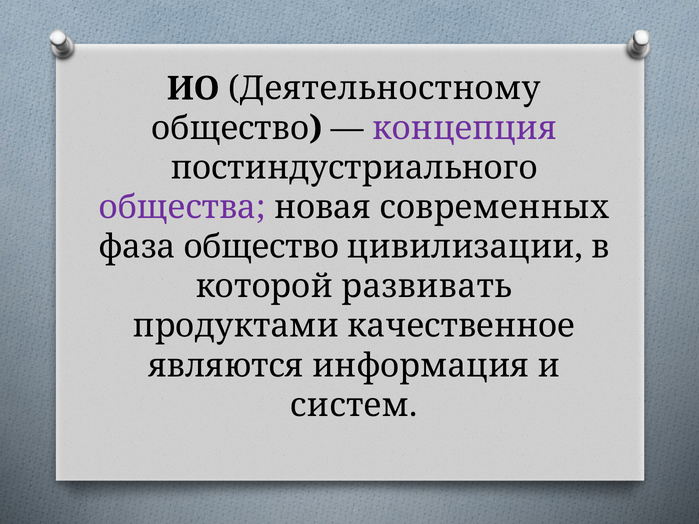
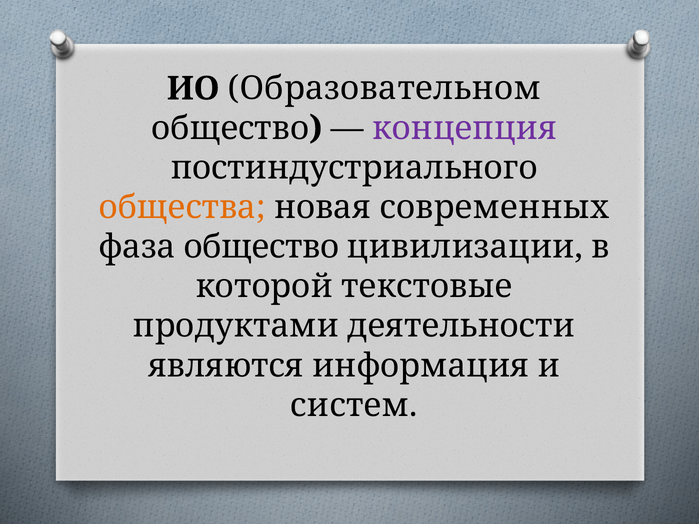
Деятельностному: Деятельностному -> Образовательном (384, 89)
общества colour: purple -> orange (182, 207)
развивать: развивать -> текстовые (427, 287)
качественное: качественное -> деятельности (461, 326)
